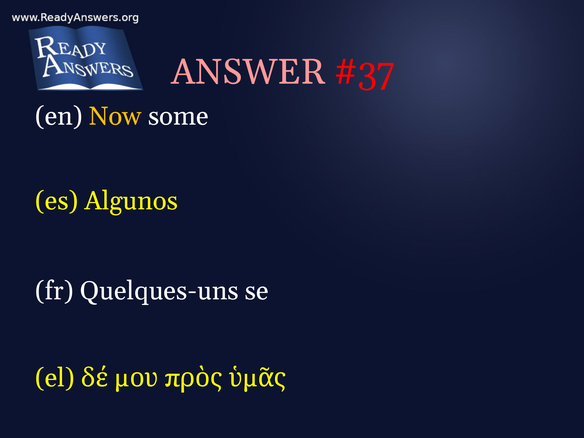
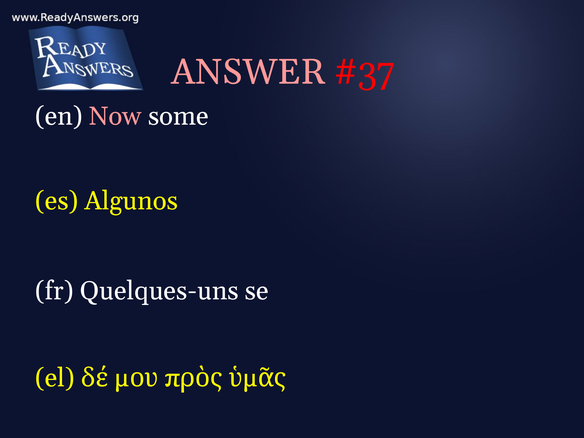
Now colour: yellow -> pink (115, 116)
